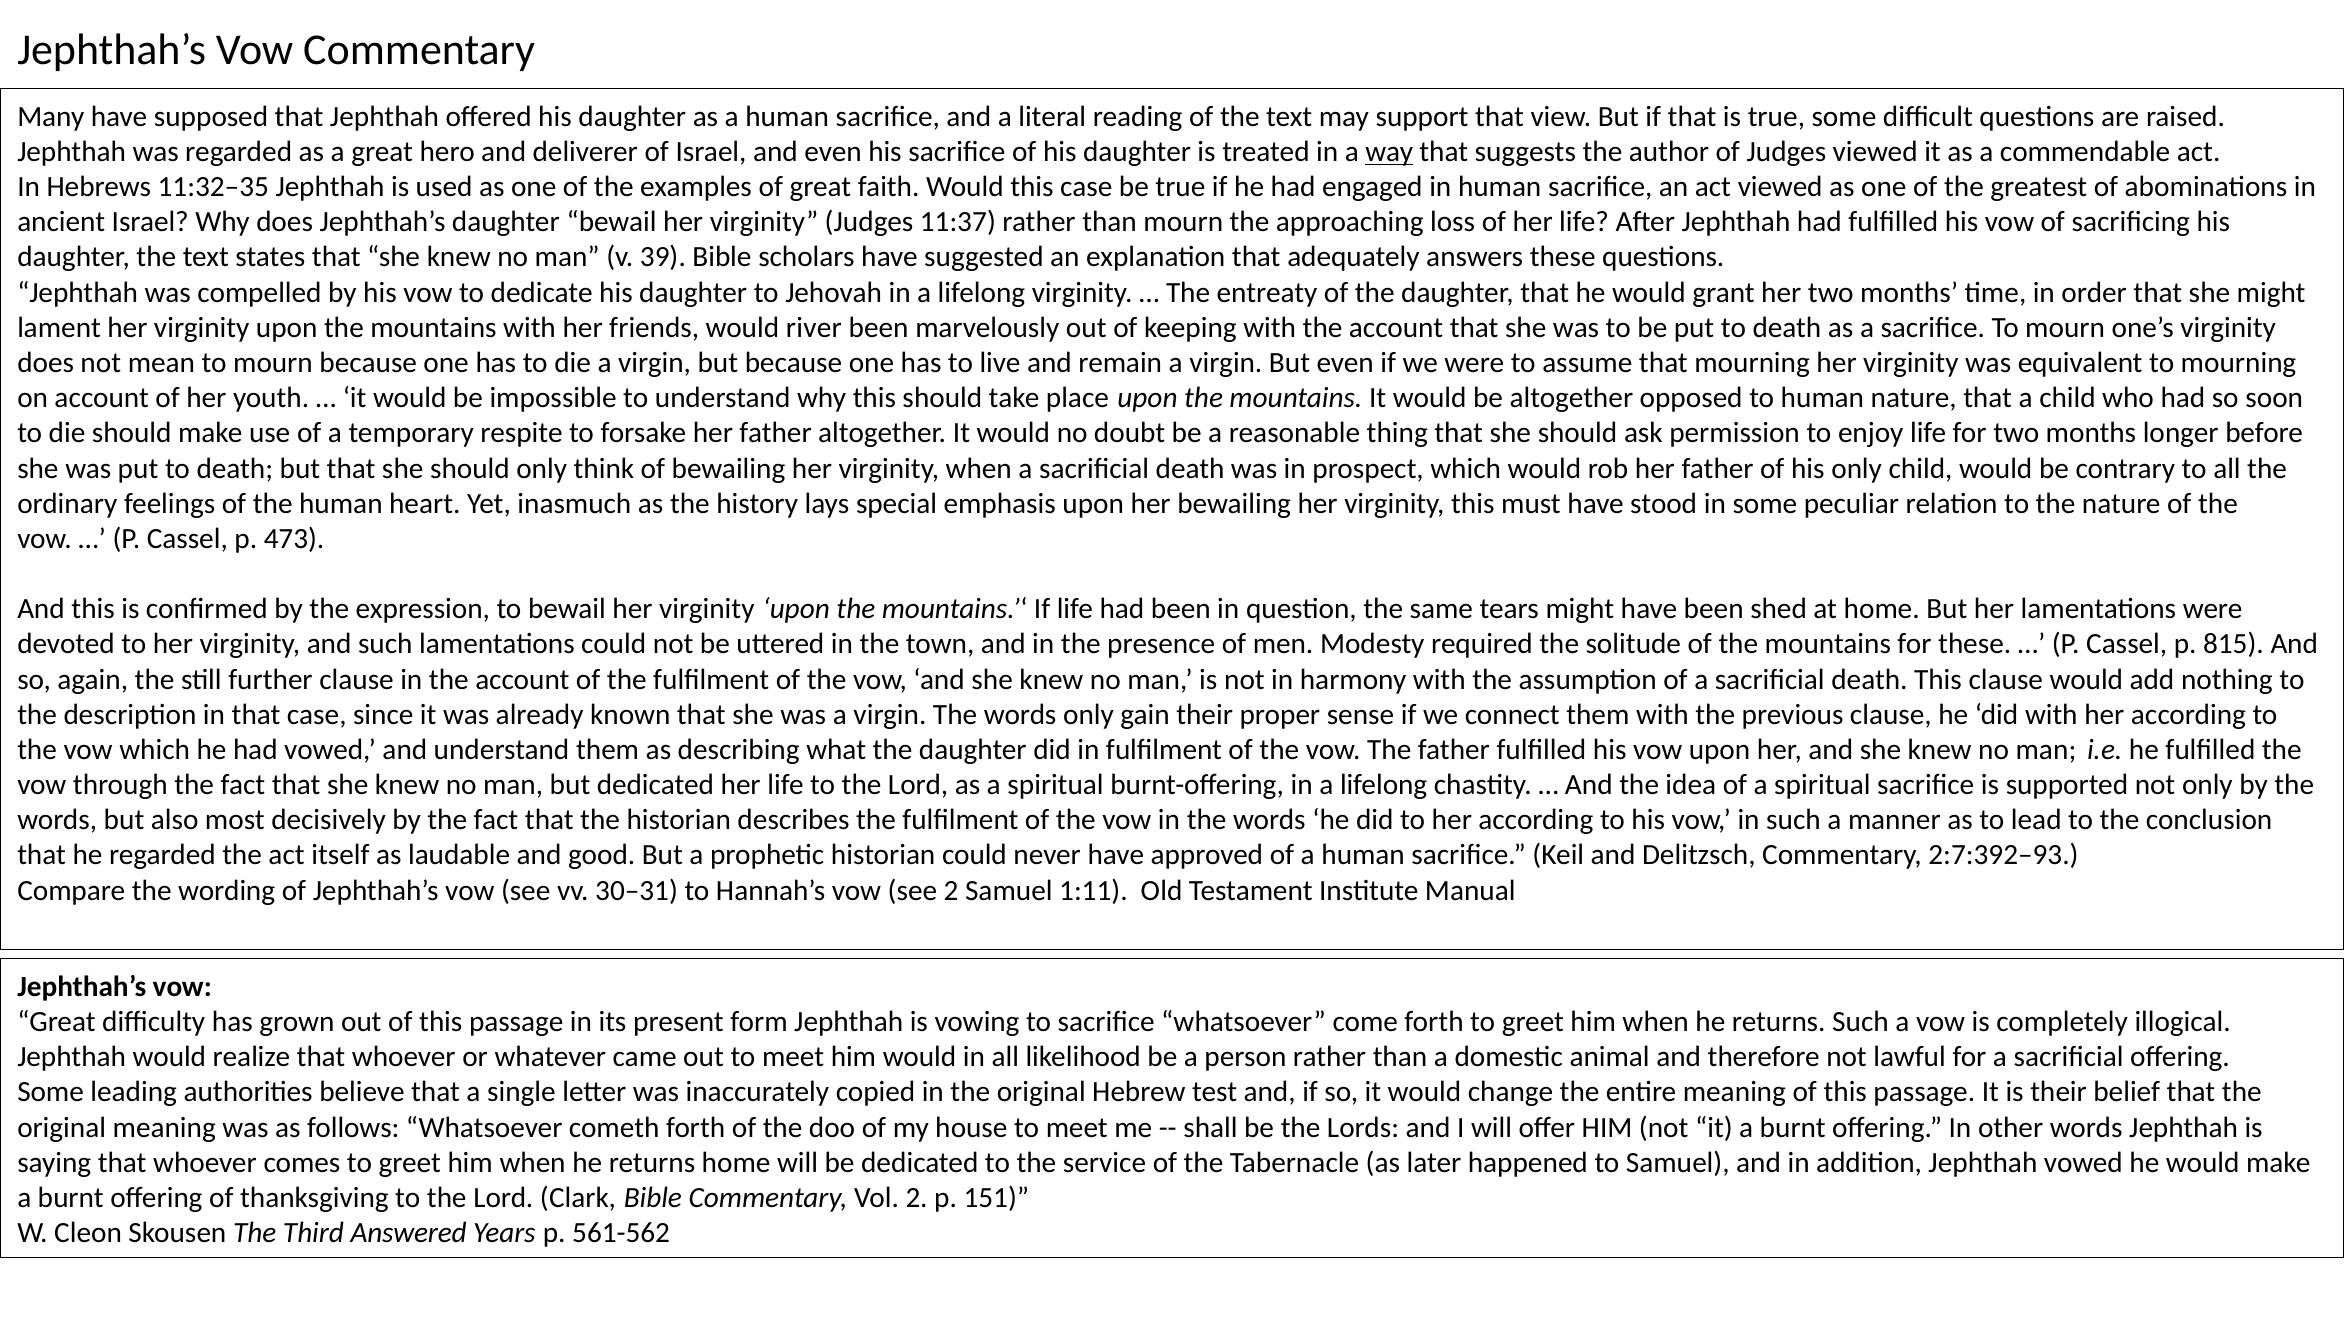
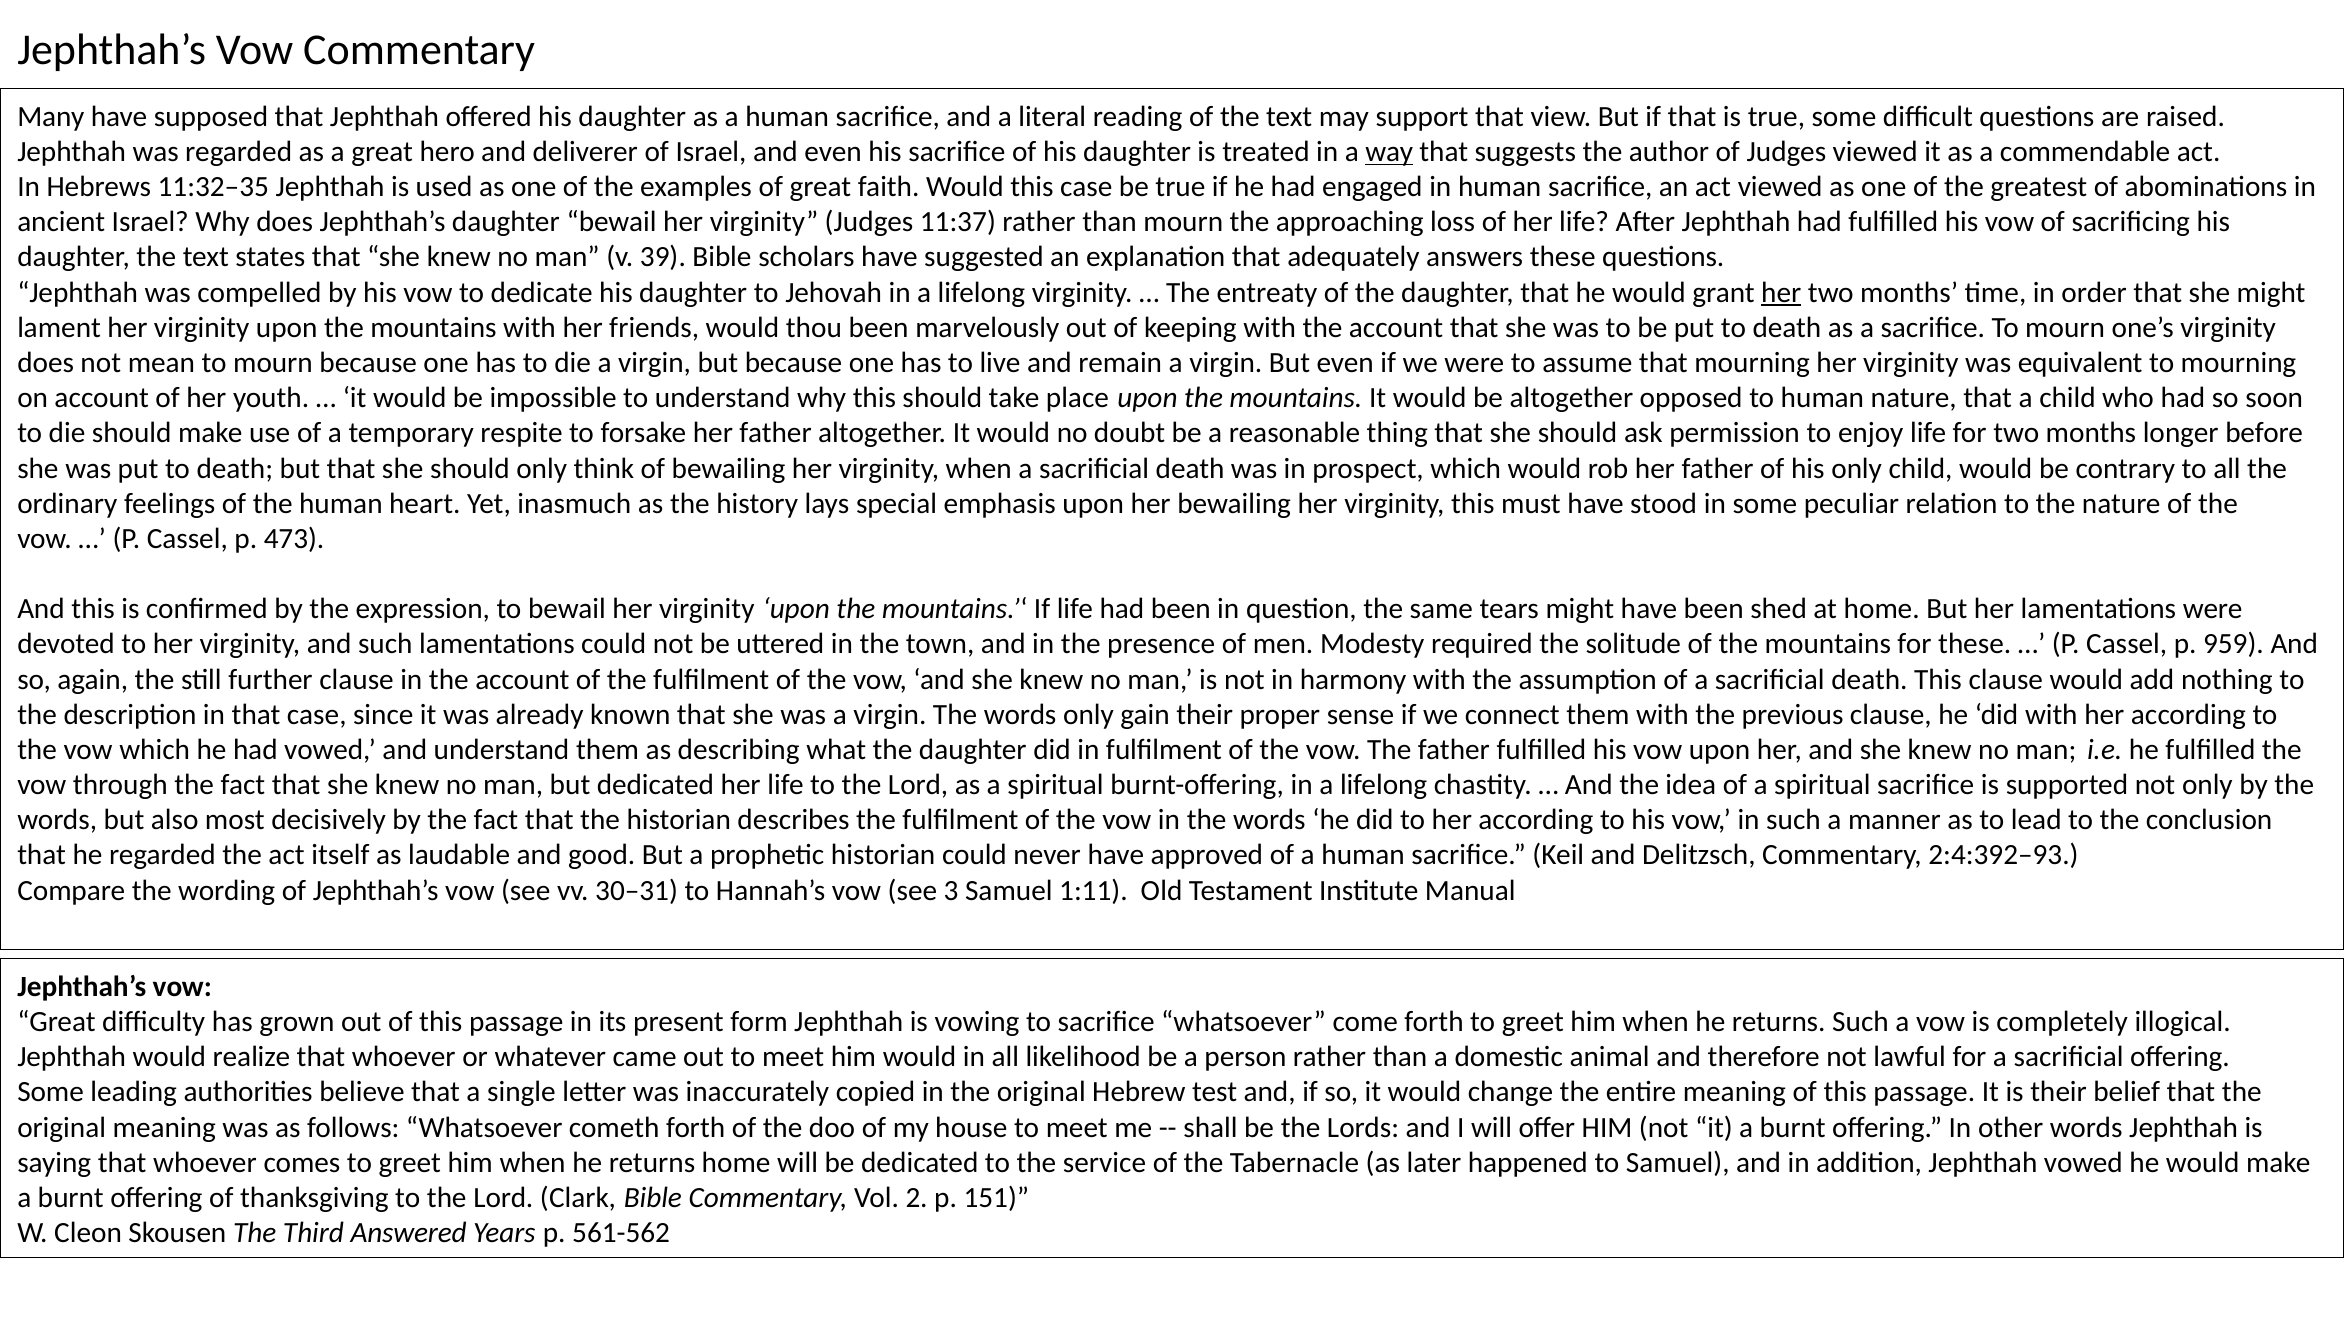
her underline: none -> present (1781, 292)
river: river -> thou (814, 328)
815: 815 -> 959 (2233, 644)
2:7:392–93: 2:7:392–93 -> 2:4:392–93 (2003, 855)
see 2: 2 -> 3 (951, 890)
